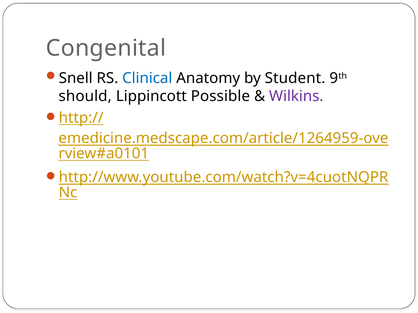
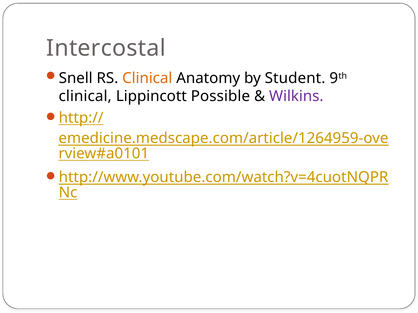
Congenital: Congenital -> Intercostal (106, 48)
Clinical colour: blue -> orange (147, 78)
should: should -> clinical (85, 96)
